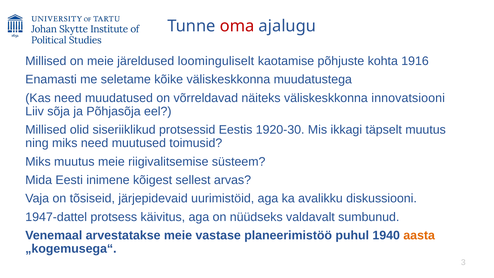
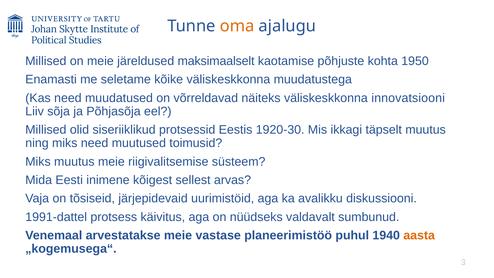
oma colour: red -> orange (237, 26)
loominguliselt: loominguliselt -> maksimaalselt (216, 61)
1916: 1916 -> 1950 (415, 61)
1947-dattel: 1947-dattel -> 1991-dattel (56, 217)
